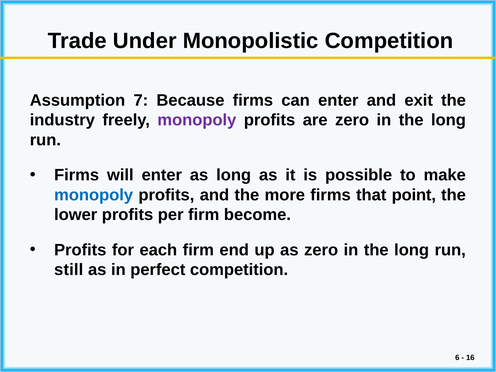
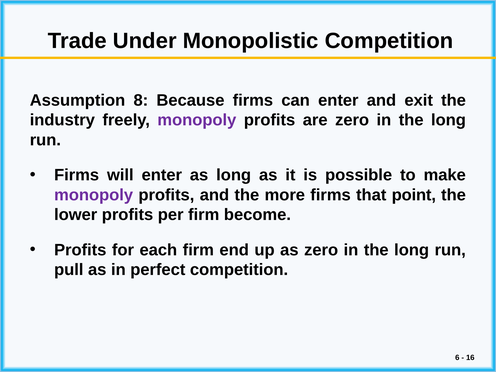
7: 7 -> 8 (141, 100)
monopoly colour: blue -> purple (94, 195)
still: still -> pull (69, 270)
